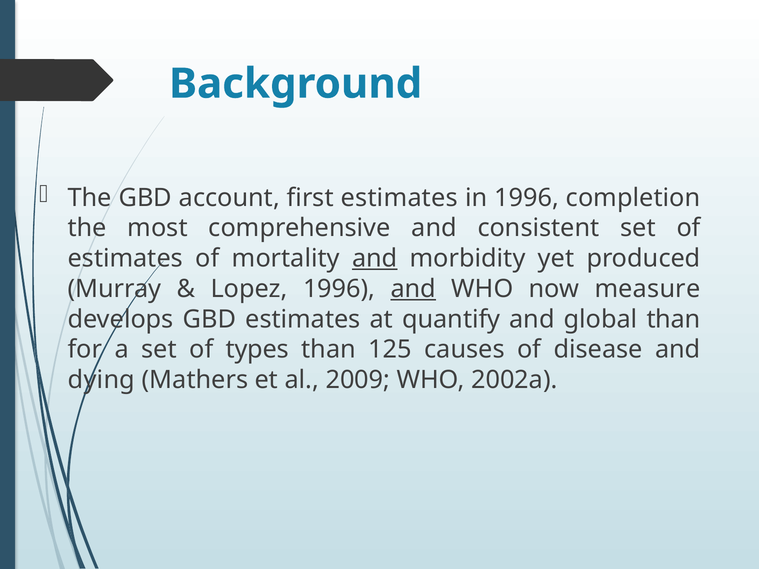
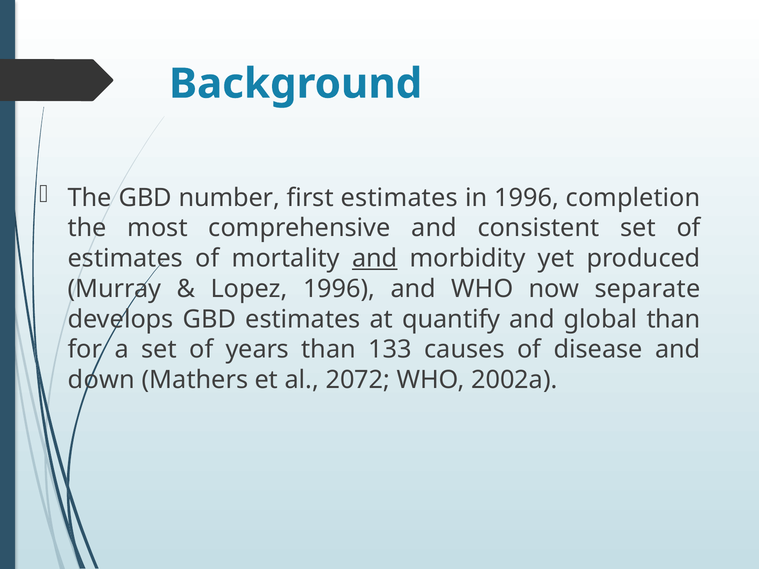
account: account -> number (230, 198)
and underline: present -> none (413, 289)
measure: measure -> separate (647, 289)
types: types -> years (257, 350)
125: 125 -> 133 (390, 350)
dying: dying -> down (101, 380)
2009: 2009 -> 2072 (358, 380)
